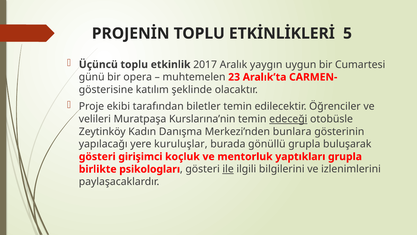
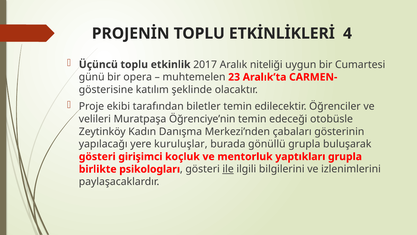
5: 5 -> 4 (347, 33)
yaygın: yaygın -> niteliği (266, 64)
Kurslarına’nin: Kurslarına’nin -> Öğrenciye’nin (202, 119)
edeceği underline: present -> none (288, 119)
bunlara: bunlara -> çabaları (292, 131)
